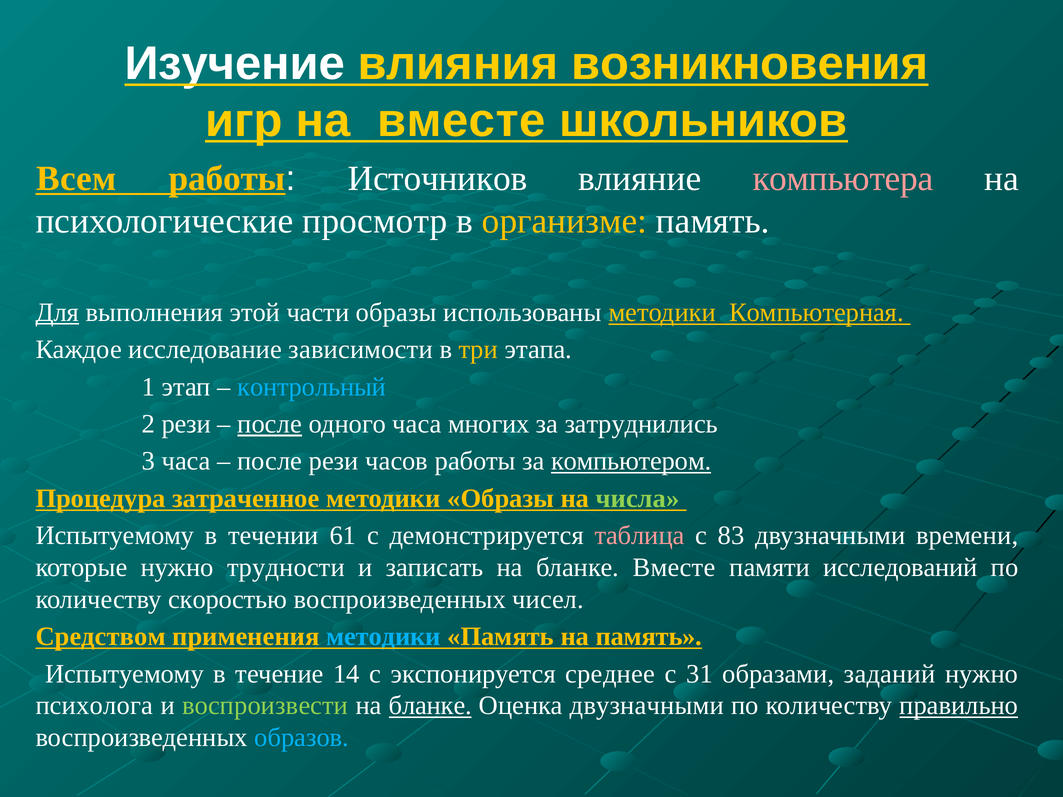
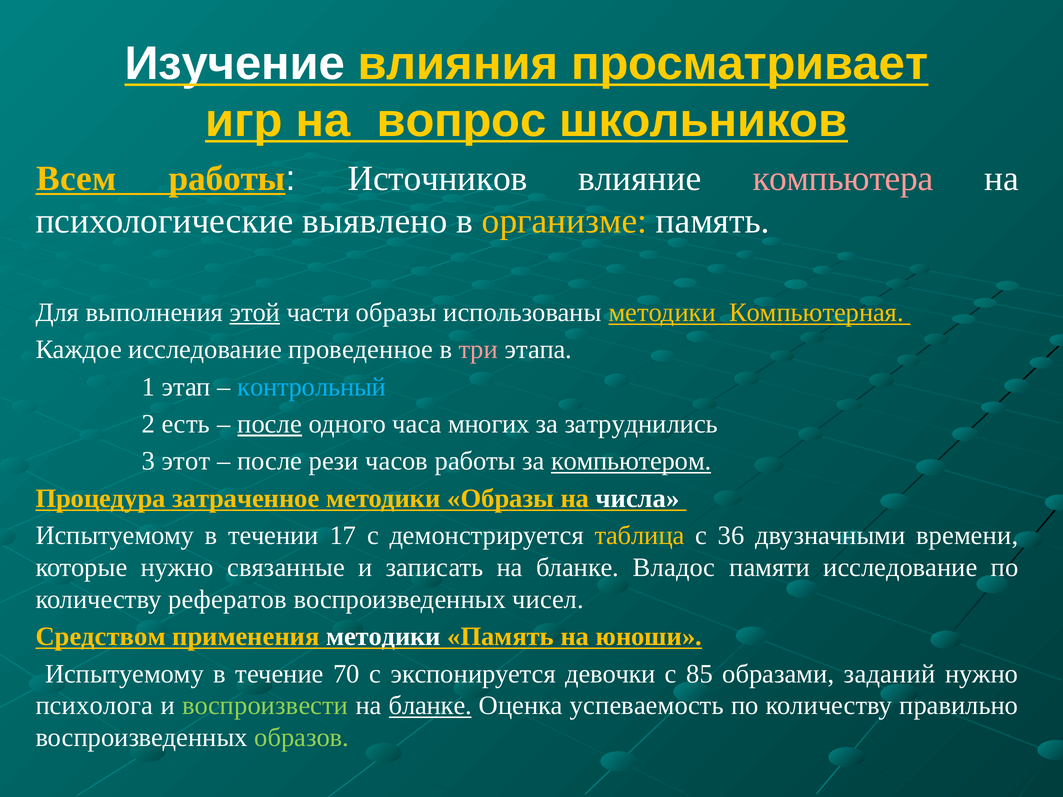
возникновения: возникновения -> просматривает (750, 64)
на вместе: вместе -> вопрос (462, 121)
просмотр: просмотр -> выявлено (375, 221)
Для underline: present -> none (57, 313)
этой underline: none -> present (255, 313)
зависимости: зависимости -> проведенное (361, 350)
три colour: yellow -> pink (478, 350)
2 рези: рези -> есть (186, 424)
3 часа: часа -> этот (186, 461)
числа colour: light green -> white (638, 499)
61: 61 -> 17 (343, 536)
таблица colour: pink -> yellow (640, 536)
83: 83 -> 36 (731, 536)
трудности: трудности -> связанные (286, 568)
бланке Вместе: Вместе -> Владос (674, 568)
памяти исследований: исследований -> исследование (900, 568)
скоростью: скоростью -> рефератов (227, 600)
методики colour: light blue -> white (384, 637)
на память: память -> юноши (649, 637)
14: 14 -> 70 (346, 674)
среднее: среднее -> девочки (610, 674)
31: 31 -> 85 (700, 674)
Оценка двузначными: двузначными -> успеваемость (647, 706)
правильно underline: present -> none (959, 706)
образов colour: light blue -> light green (302, 738)
